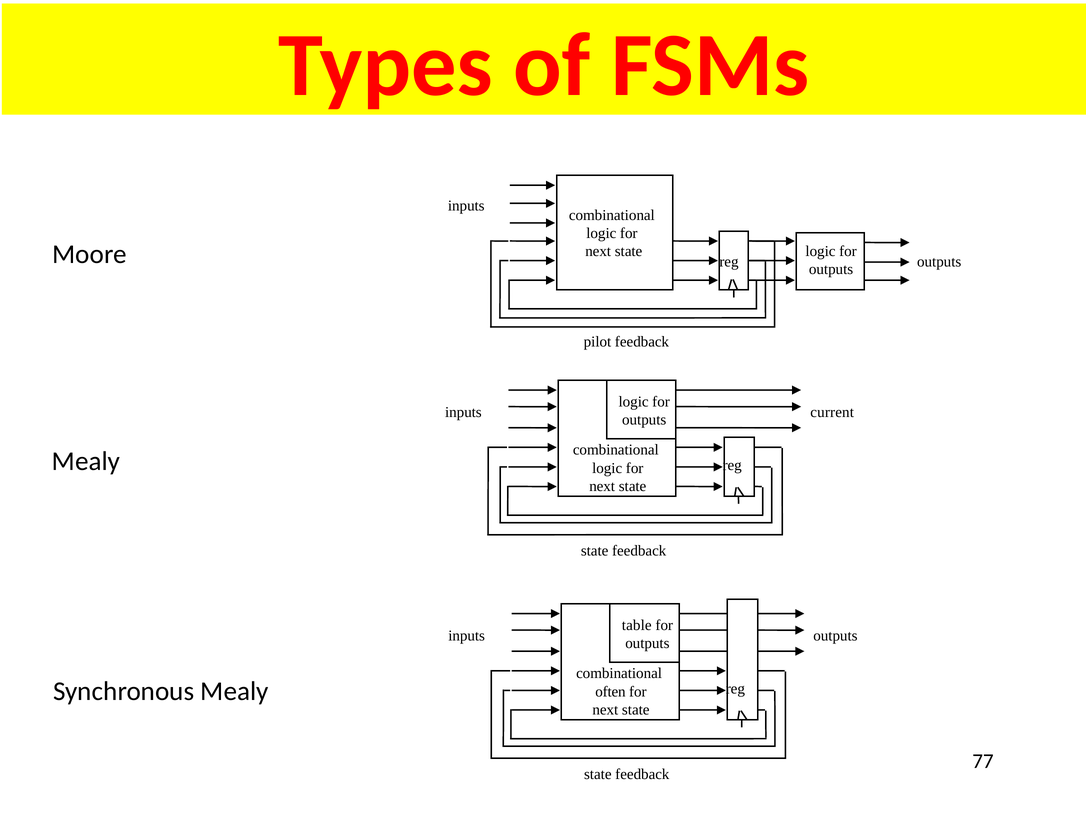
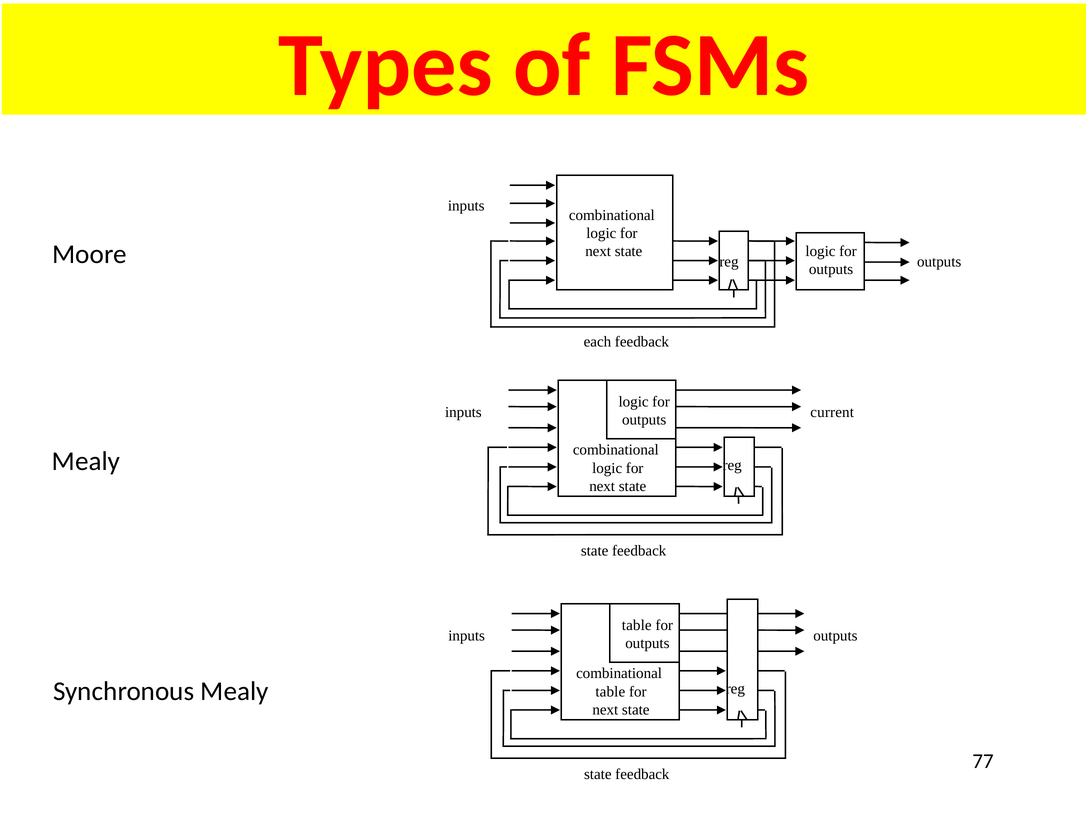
pilot: pilot -> each (597, 342)
often: often -> table (610, 692)
